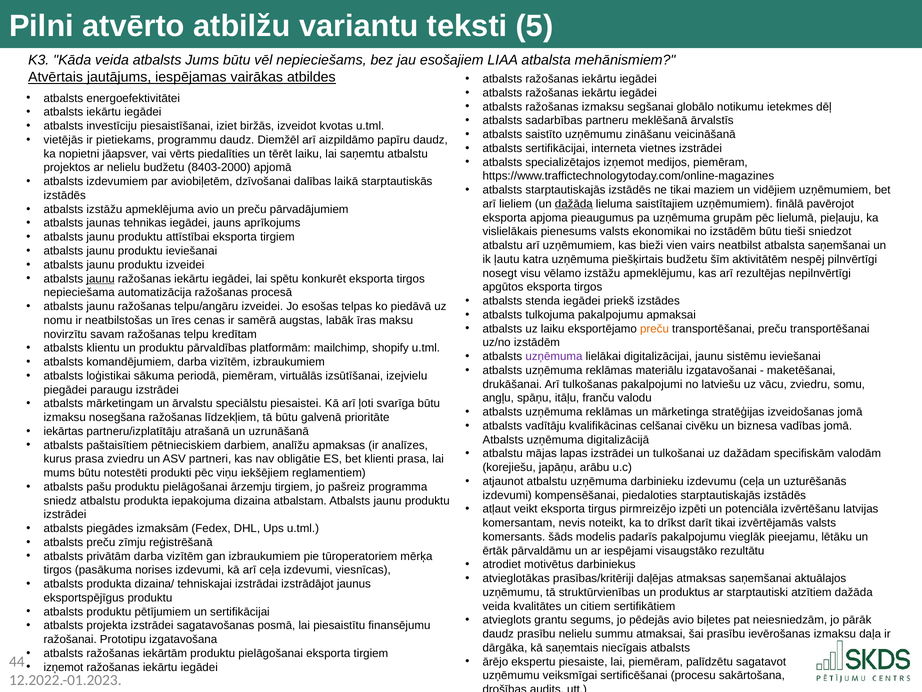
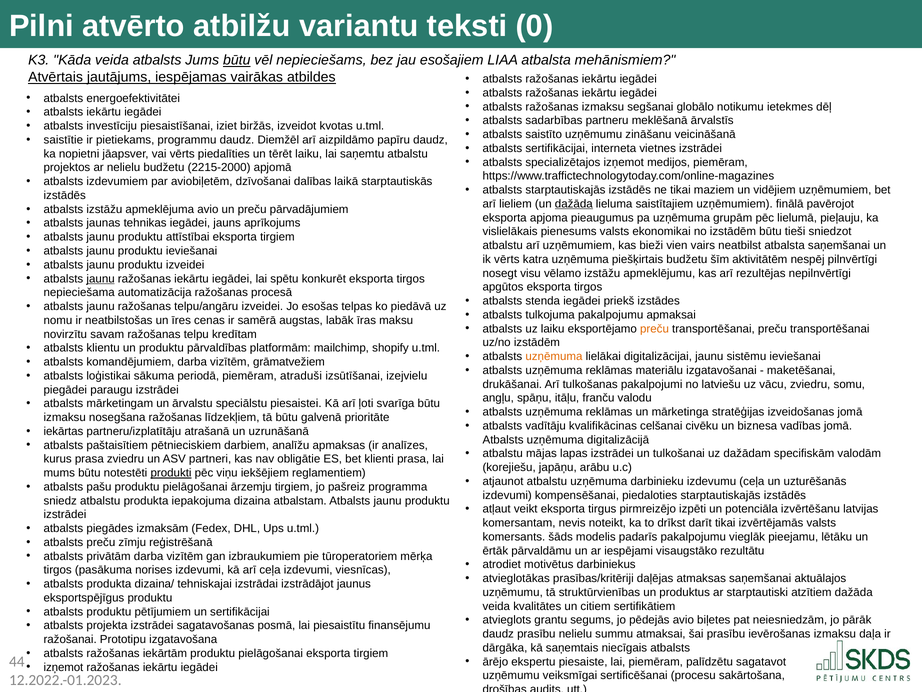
5: 5 -> 0 (535, 26)
būtu underline: none -> present (237, 60)
vietējās: vietējās -> saistītie (63, 140)
8403-2000: 8403-2000 -> 2215-2000 (219, 168)
ik ļautu: ļautu -> vērts (507, 259)
uzņēmuma colour: purple -> orange (554, 356)
vizītēm izbraukumiem: izbraukumiem -> grāmatvežiem (289, 362)
virtuālās: virtuālās -> atraduši (301, 376)
produkti underline: none -> present (171, 473)
